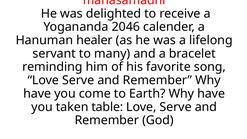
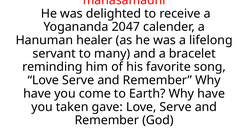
2046: 2046 -> 2047 (126, 27)
table: table -> gave (107, 107)
